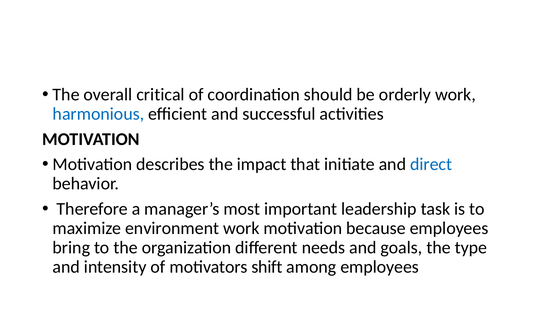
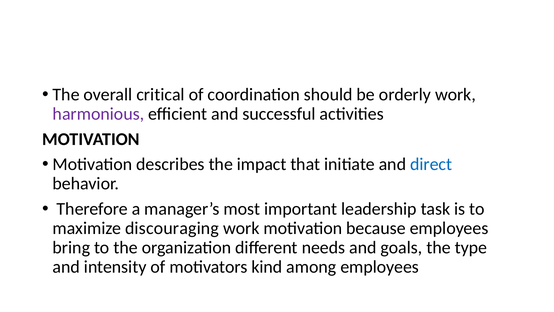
harmonious colour: blue -> purple (98, 114)
environment: environment -> discouraging (172, 228)
shift: shift -> kind (267, 267)
